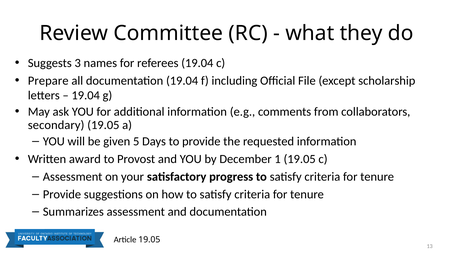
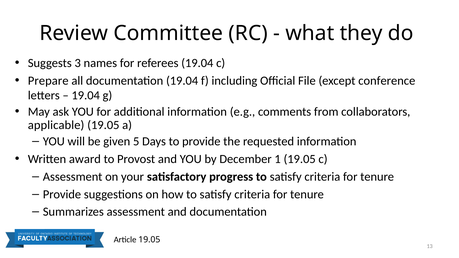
scholarship: scholarship -> conference (387, 81)
secondary: secondary -> applicable (56, 125)
